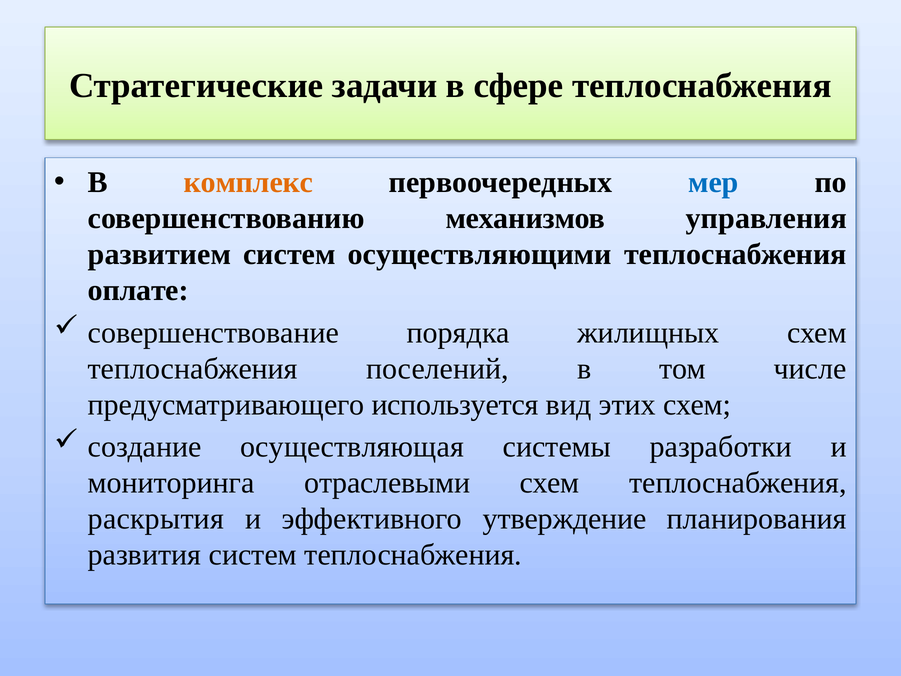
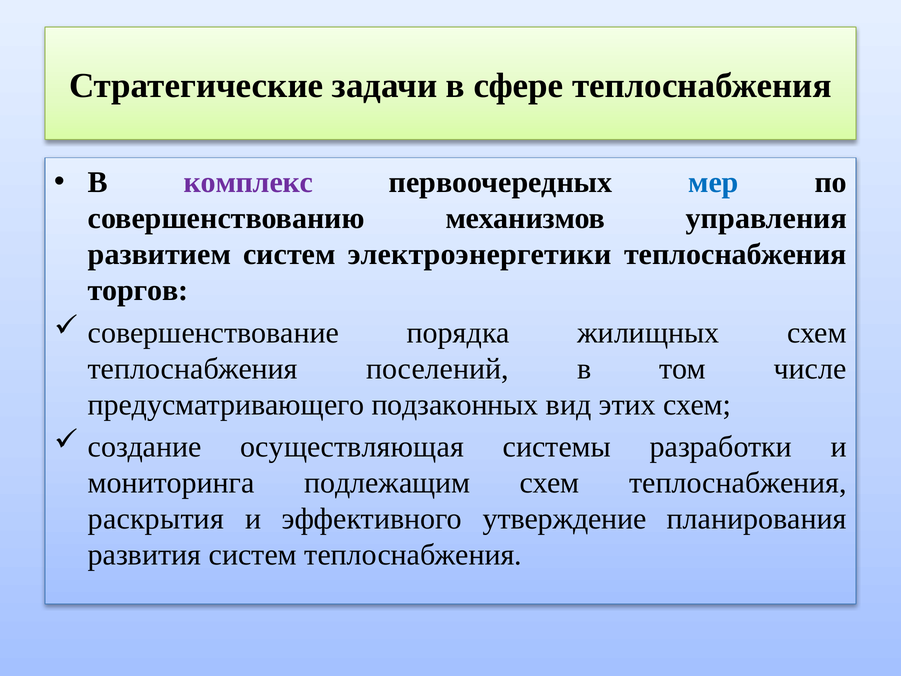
комплекс colour: orange -> purple (248, 182)
осуществляющими: осуществляющими -> электроэнергетики (480, 254)
оплате: оплате -> торгов (138, 290)
используется: используется -> подзаконных (455, 405)
отраслевыми: отраслевыми -> подлежащим (387, 483)
